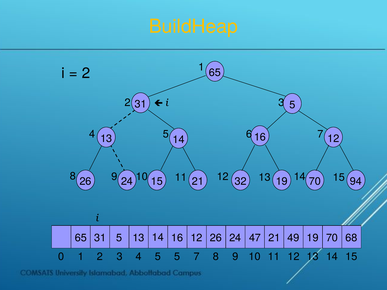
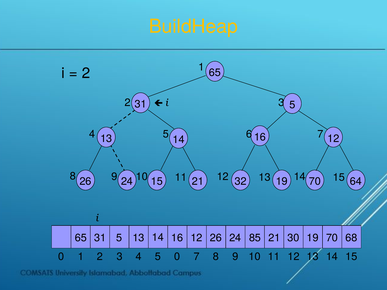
94: 94 -> 64 (356, 182)
47: 47 -> 85 (255, 238)
49: 49 -> 30 (293, 238)
3 5 5: 5 -> 0 (177, 257)
